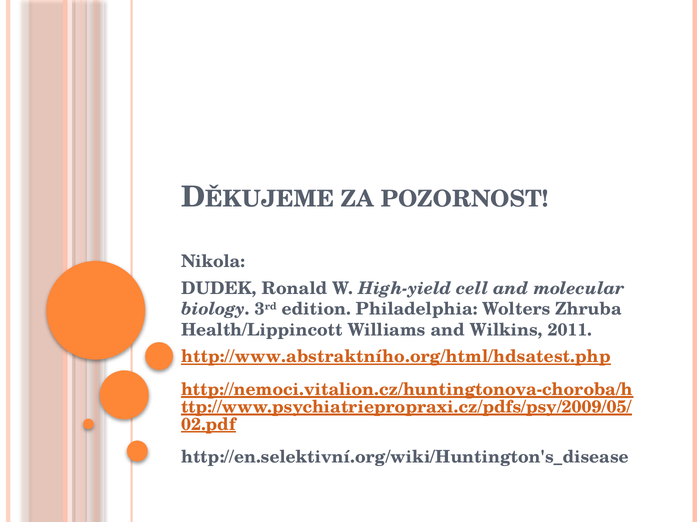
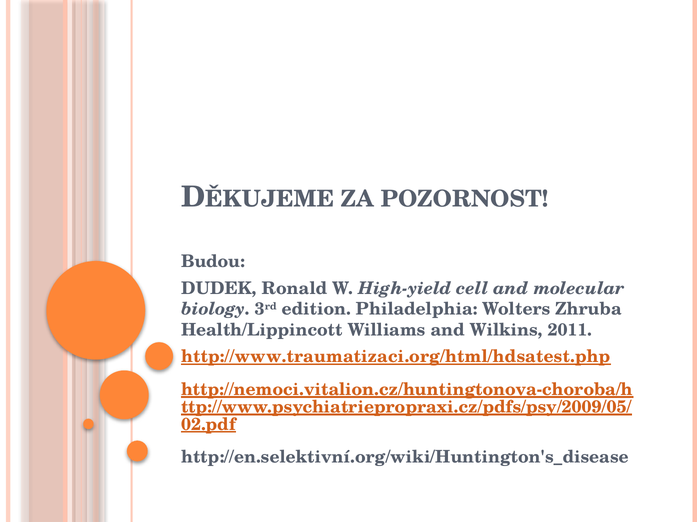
Nikola: Nikola -> Budou (213, 262)
http://www.abstraktního.org/html/hdsatest.php: http://www.abstraktního.org/html/hdsatest.php -> http://www.traumatizaci.org/html/hdsatest.php (396, 357)
